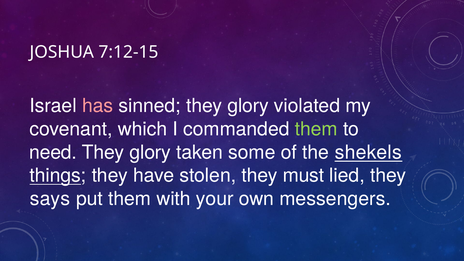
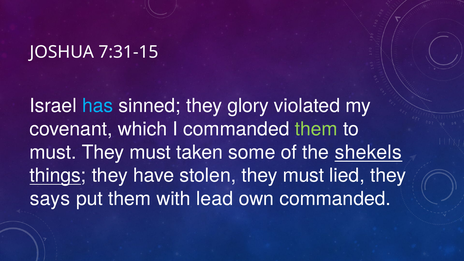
7:12-15: 7:12-15 -> 7:31-15 (128, 52)
has colour: pink -> light blue (98, 106)
need: need -> must (53, 152)
glory: glory -> must (150, 152)
your: your -> lead (215, 199)
own messengers: messengers -> commanded (335, 199)
